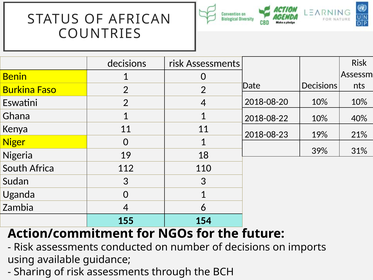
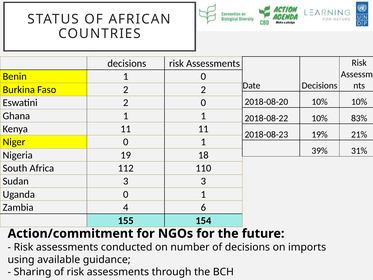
2 4: 4 -> 0 (203, 103)
40%: 40% -> 83% (359, 118)
